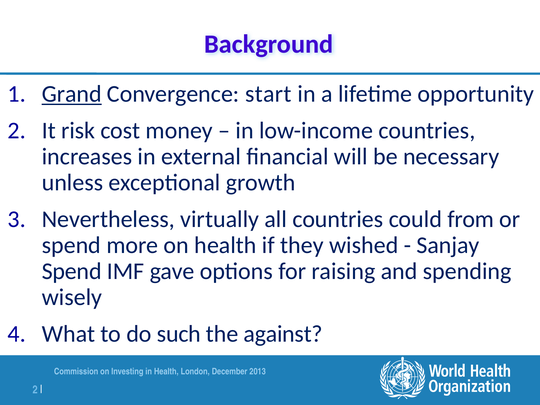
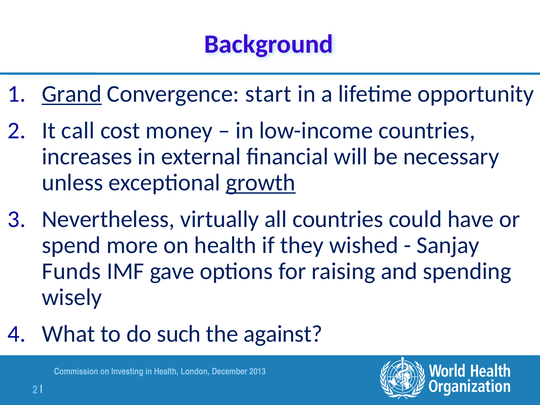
risk: risk -> call (78, 131)
growth underline: none -> present (261, 183)
from: from -> have (471, 219)
Spend: Spend -> Funds (71, 271)
